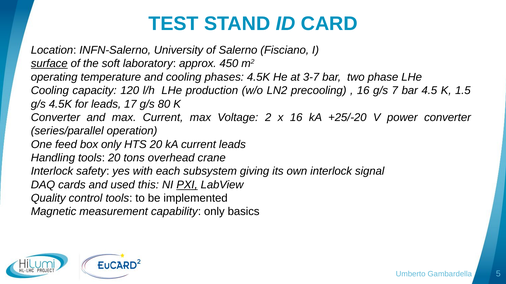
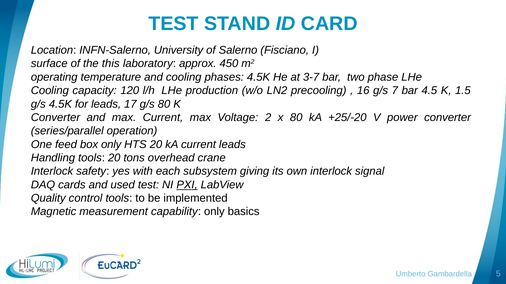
surface underline: present -> none (49, 64)
soft: soft -> this (111, 64)
x 16: 16 -> 80 (296, 118)
used this: this -> test (148, 185)
